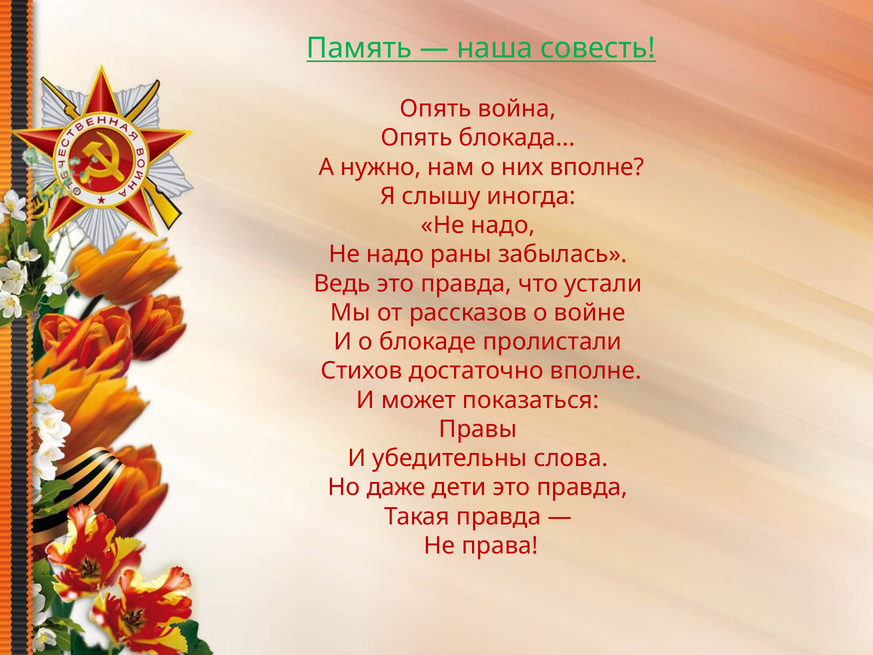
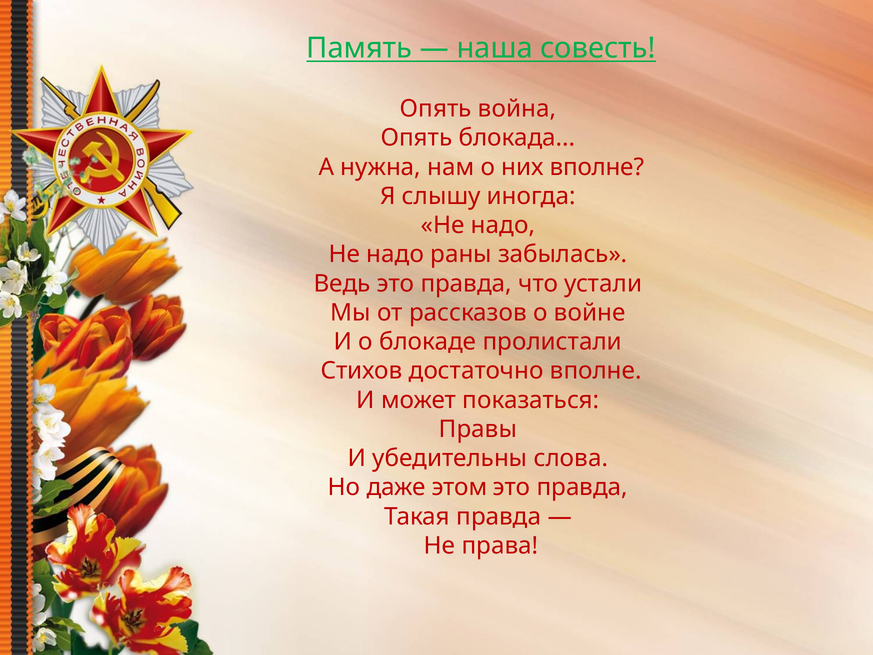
нужно: нужно -> нужна (381, 167)
дети: дети -> этом (459, 487)
